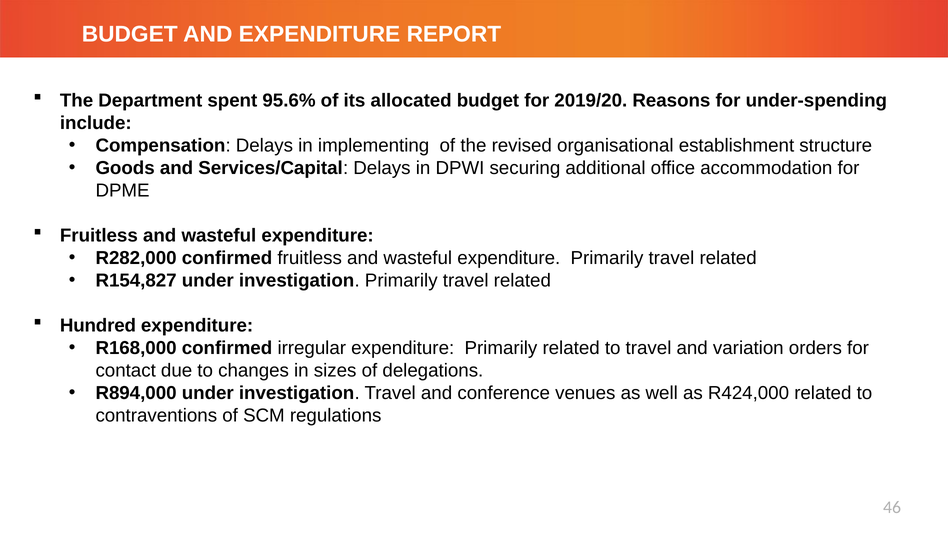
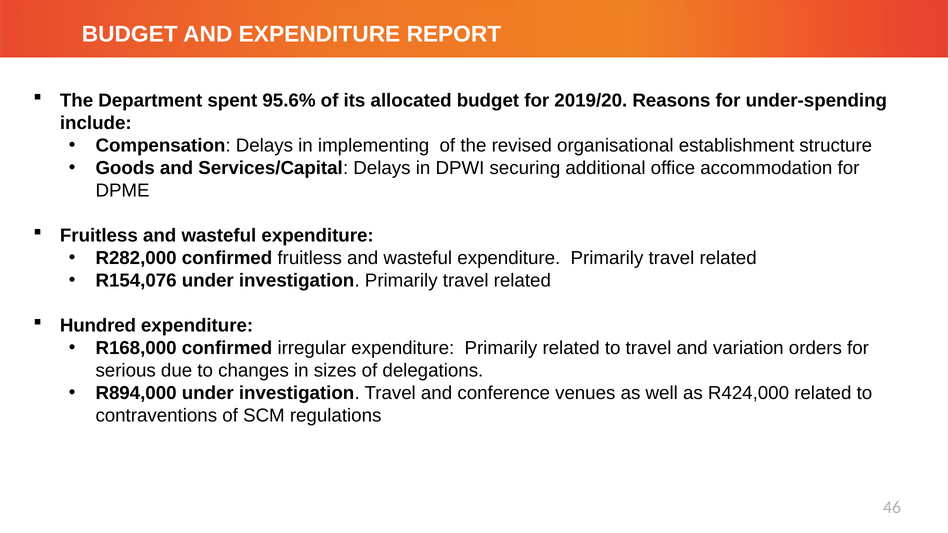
R154,827: R154,827 -> R154,076 (136, 281)
contact: contact -> serious (126, 371)
